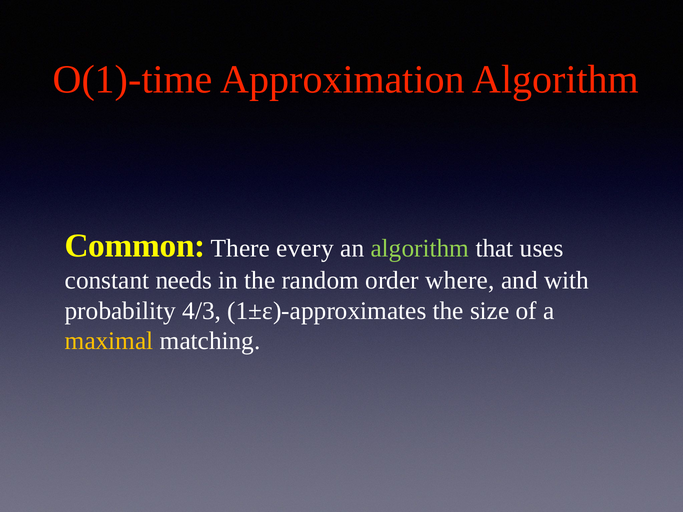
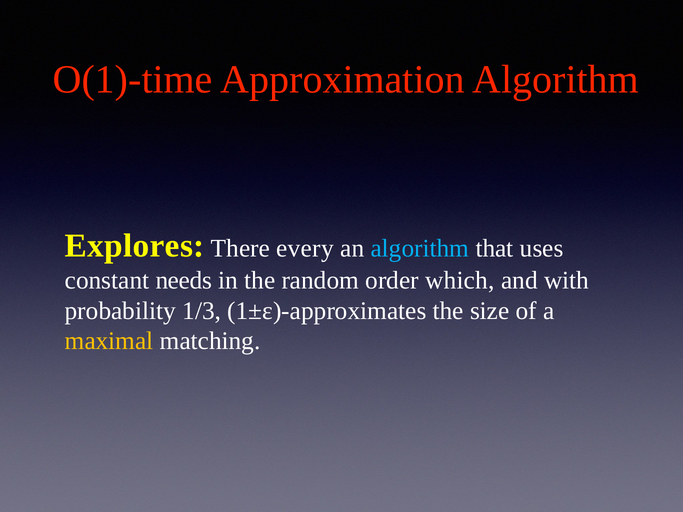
Common: Common -> Explores (135, 246)
algorithm colour: light green -> light blue (420, 248)
where: where -> which (460, 280)
4/3: 4/3 -> 1/3 (202, 311)
